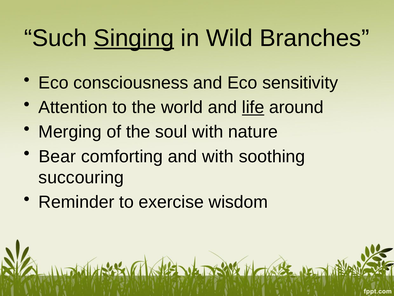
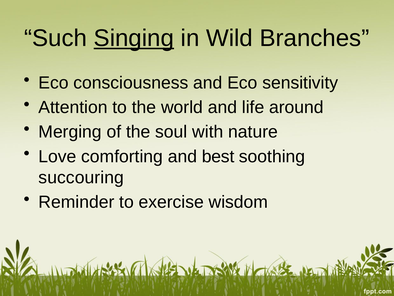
life underline: present -> none (253, 107)
Bear: Bear -> Love (57, 156)
and with: with -> best (218, 156)
